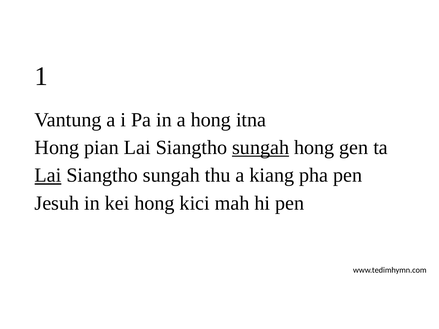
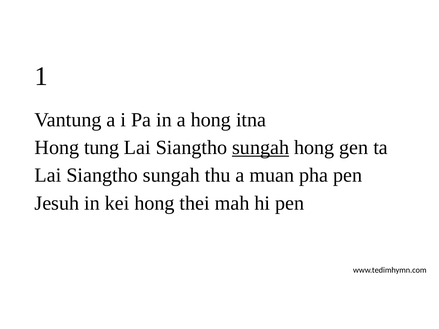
pian: pian -> tung (102, 148)
Lai underline: present -> none (48, 175)
kiang: kiang -> muan (272, 175)
kici: kici -> thei (195, 203)
